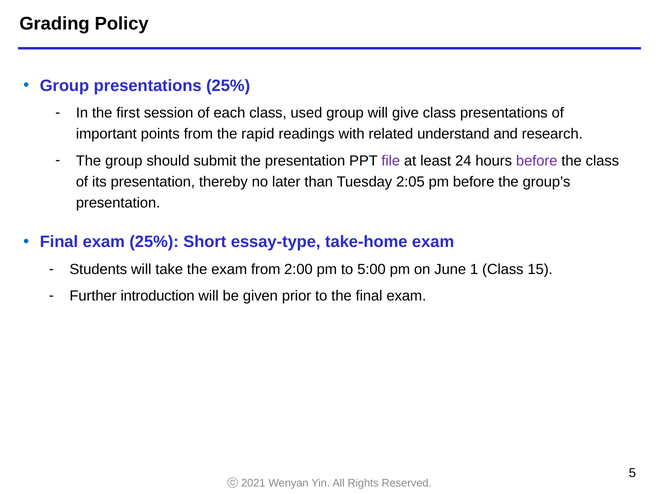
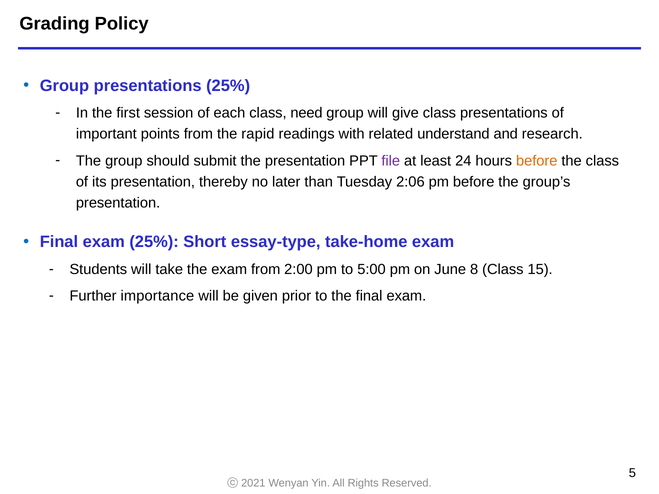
used: used -> need (307, 113)
before colour: purple -> orange (537, 161)
2:05: 2:05 -> 2:06 (410, 182)
1: 1 -> 8 (474, 270)
introduction: introduction -> importance (157, 296)
